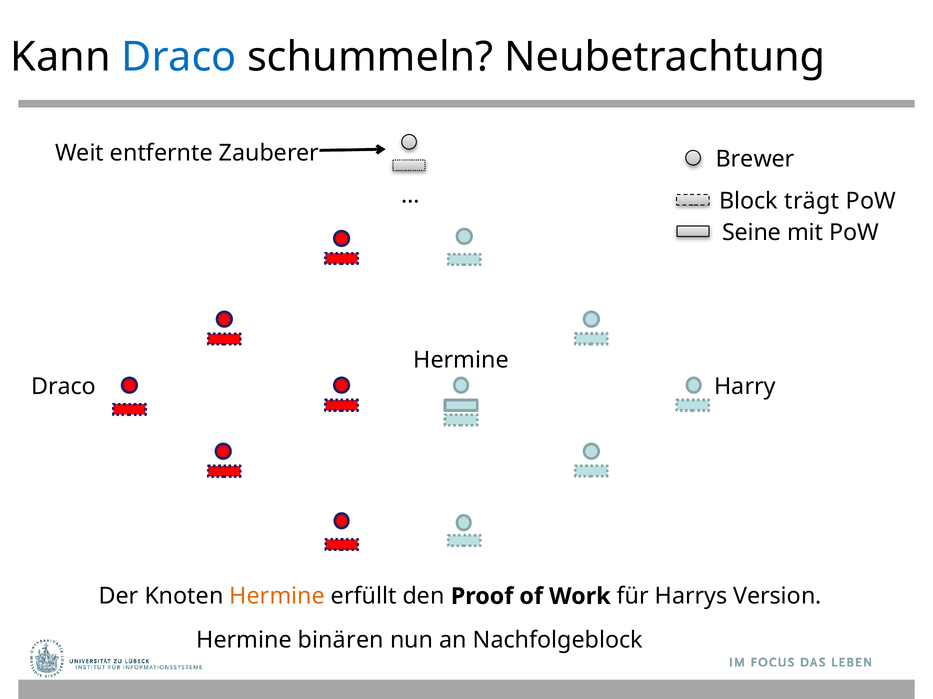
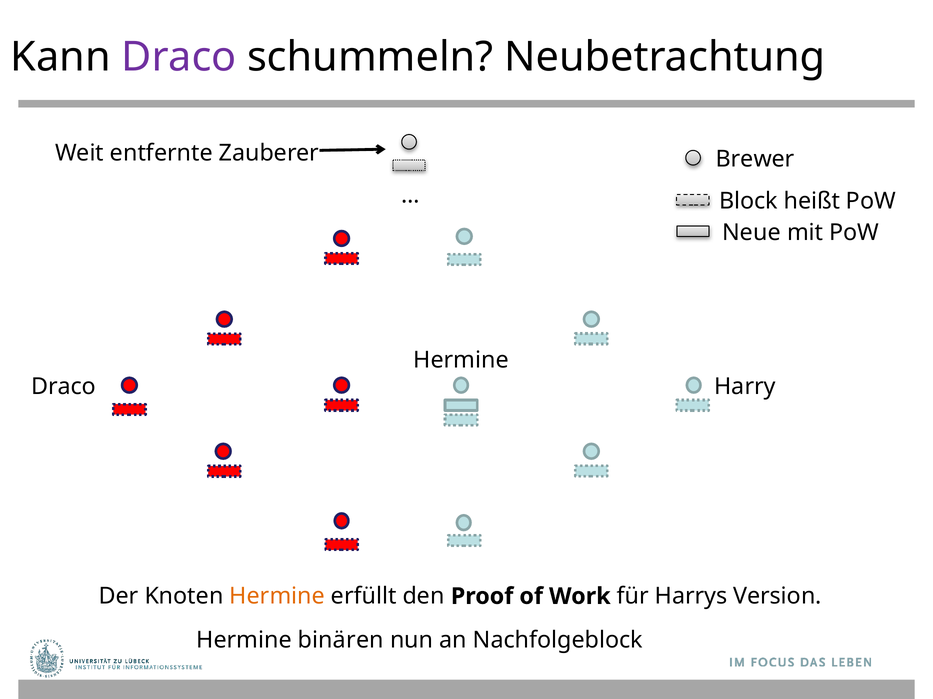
Draco colour: blue -> purple (179, 57)
trägt: trägt -> heißt (812, 201)
Seine: Seine -> Neue (751, 233)
